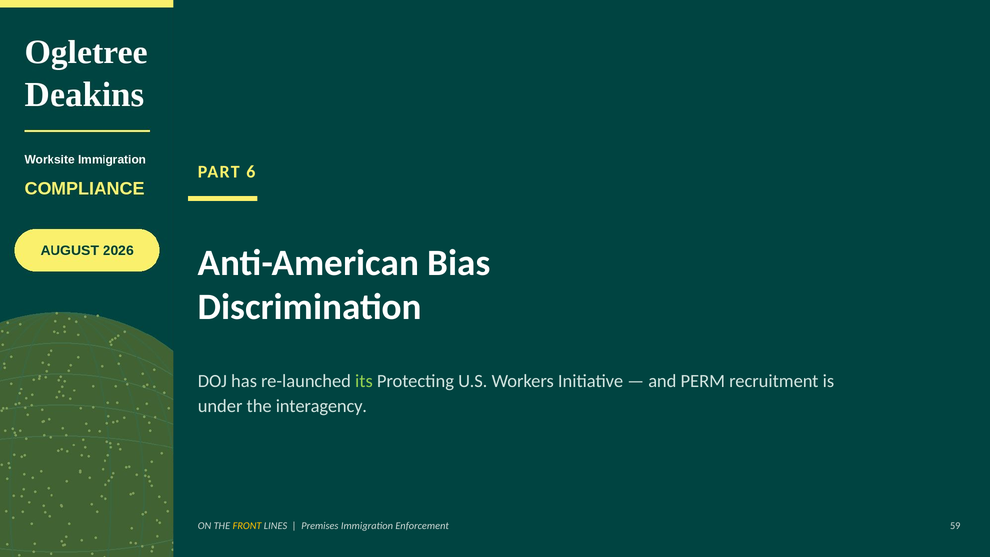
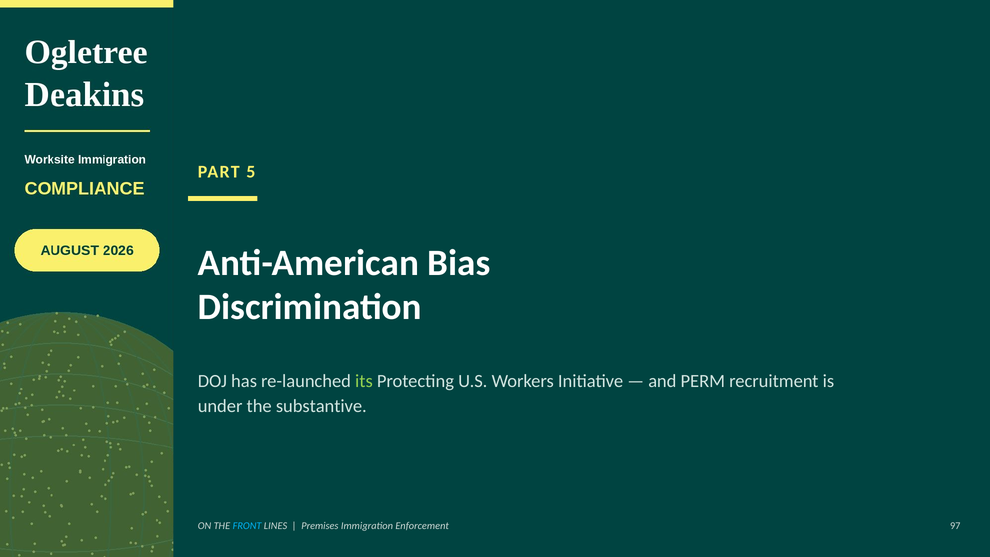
6: 6 -> 5 (251, 172)
interagency: interagency -> substantive (321, 406)
FRONT colour: yellow -> light blue (247, 526)
59: 59 -> 97 (955, 526)
